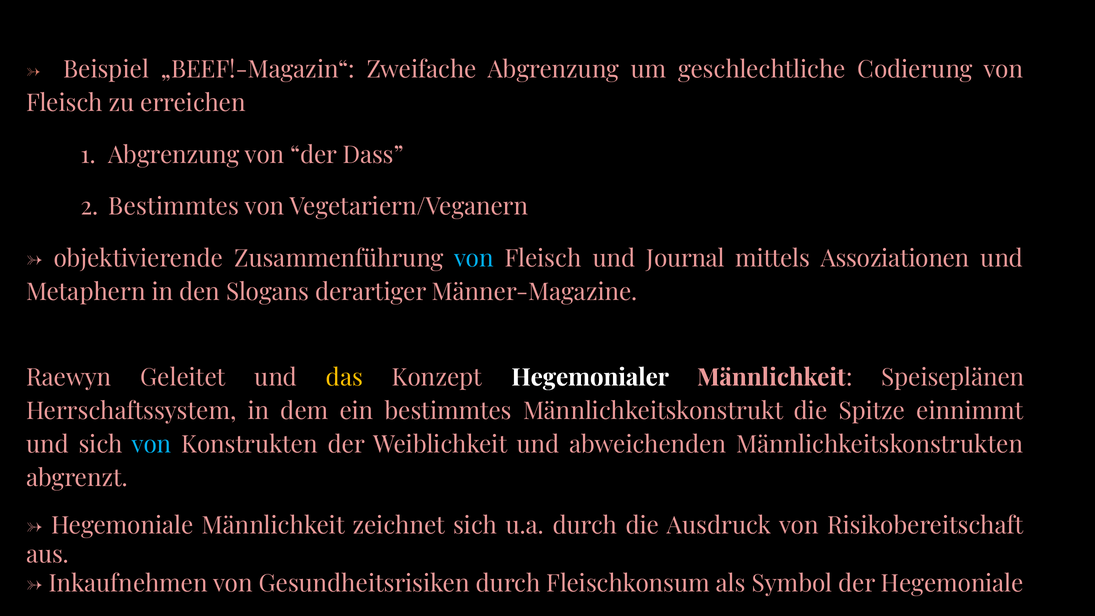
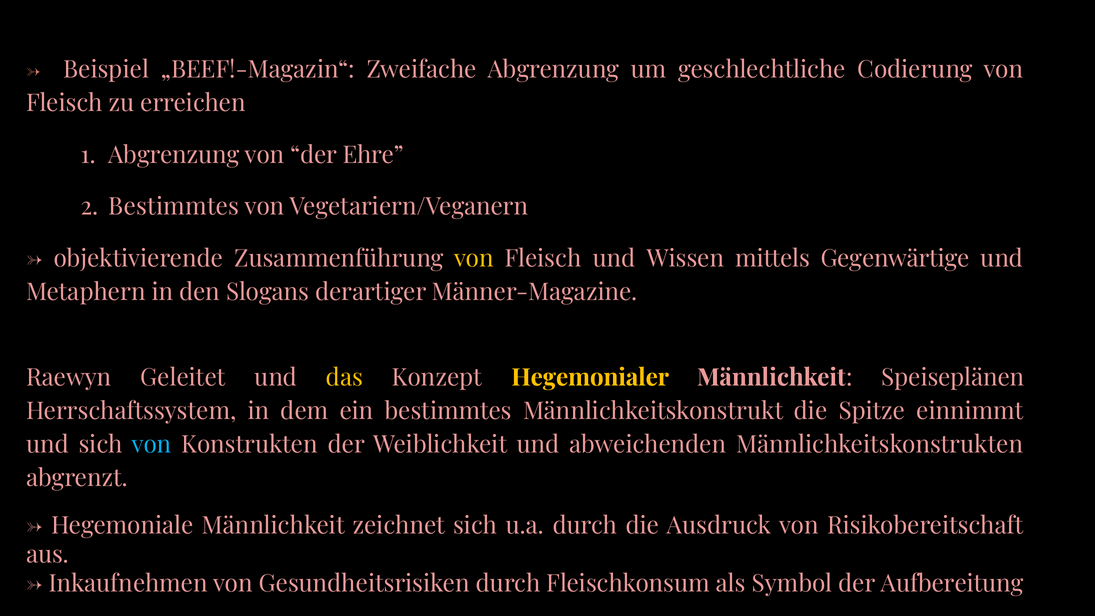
Dass: Dass -> Ehre (373, 155)
von colour: light blue -> yellow (474, 259)
Journal: Journal -> Wissen (685, 259)
Assoziationen: Assoziationen -> Gegenwärtige (895, 259)
Hegemonialer colour: white -> yellow (590, 378)
der Hegemoniale: Hegemoniale -> Aufbereitung (952, 584)
